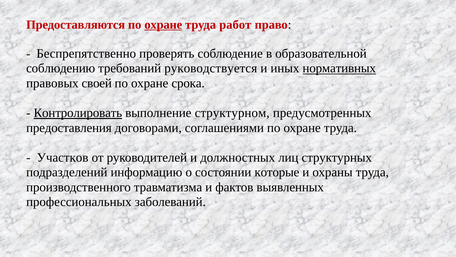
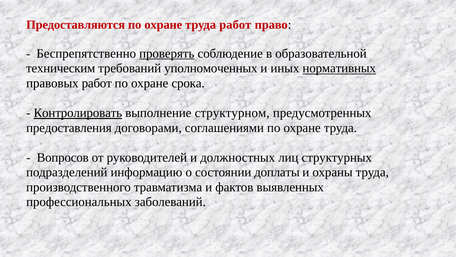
охране underline: present -> none (163, 25)
проверять underline: none -> present (167, 53)
соблюдению: соблюдению -> техническим (61, 68)
руководствуется: руководствуется -> уполномоченных (211, 68)
правовых своей: своей -> работ (97, 83)
Участков: Участков -> Вопросов (63, 157)
которые: которые -> доплаты (277, 172)
